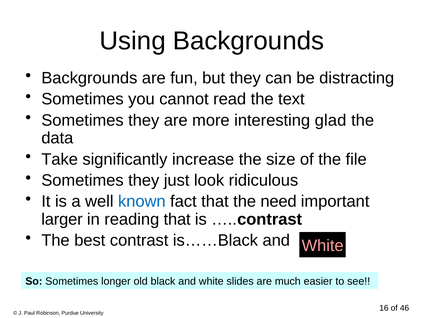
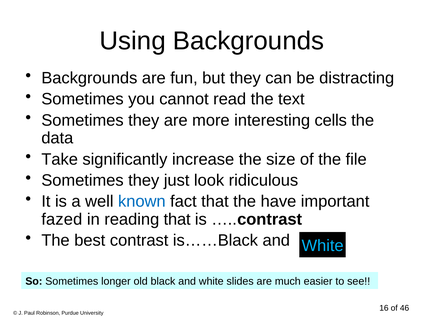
glad: glad -> cells (331, 120)
need: need -> have (278, 201)
larger: larger -> fazed (62, 219)
White colour: pink -> light blue (323, 246)
